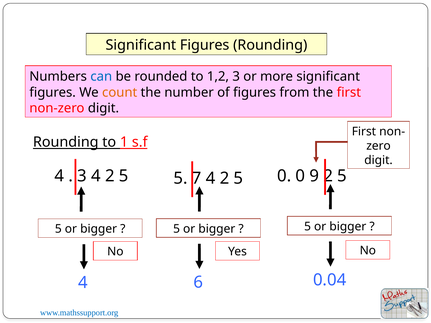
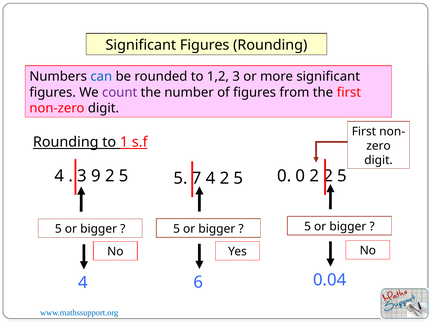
count colour: orange -> purple (120, 92)
3 4: 4 -> 9 (96, 176)
0 9: 9 -> 2 (314, 176)
